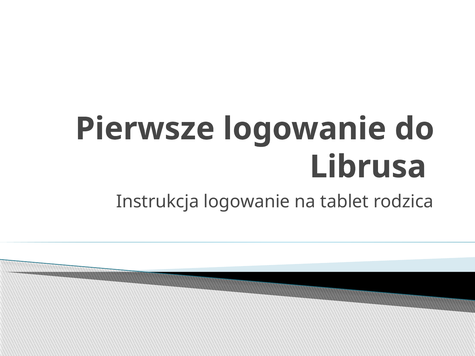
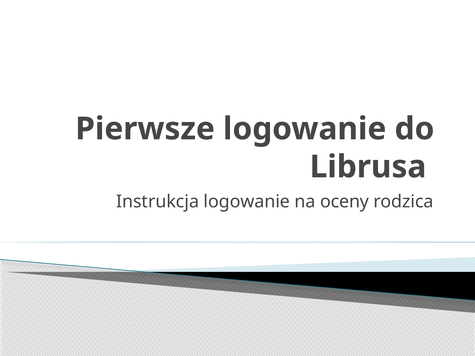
tablet: tablet -> oceny (345, 202)
